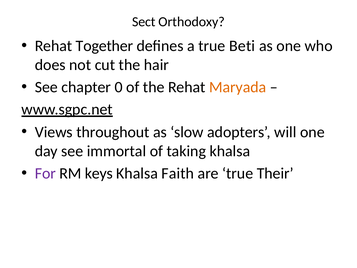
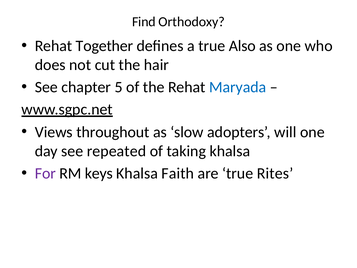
Sect: Sect -> Find (144, 22)
Beti: Beti -> Also (242, 46)
0: 0 -> 5 (119, 87)
Maryada colour: orange -> blue (238, 87)
immortal: immortal -> repeated (116, 151)
Their: Their -> Rites (275, 173)
